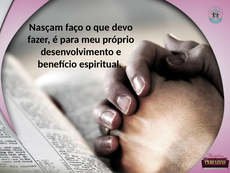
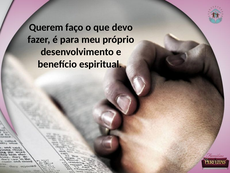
Nasçam: Nasçam -> Querem (46, 27)
